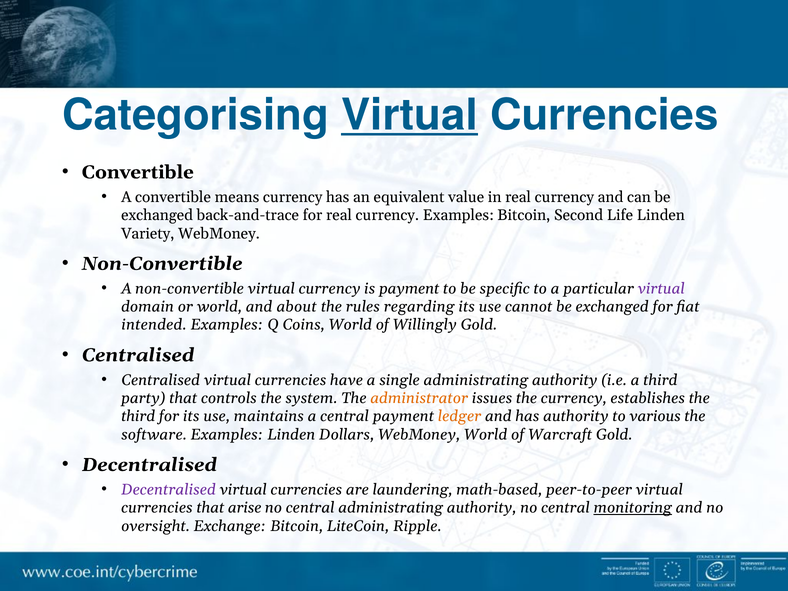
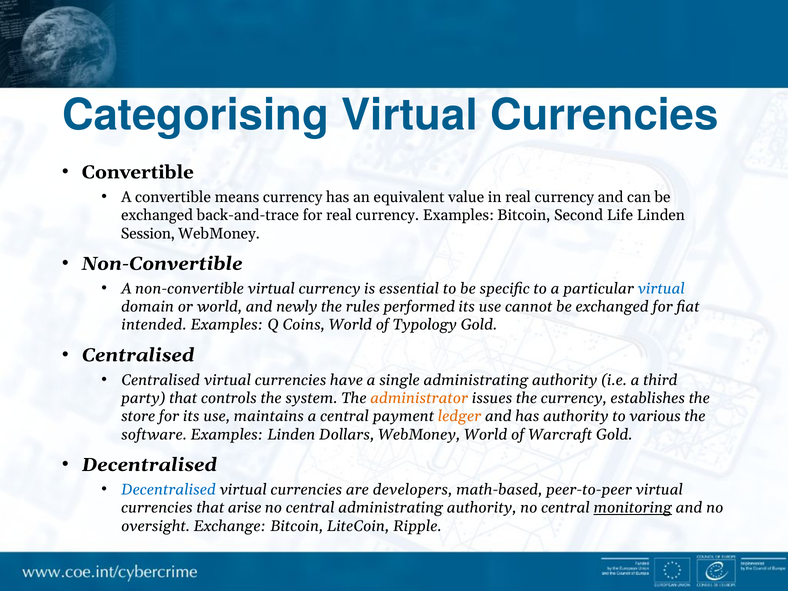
Virtual underline: present -> none (409, 116)
Variety: Variety -> Session (148, 233)
is payment: payment -> essential (409, 289)
virtual colour: purple -> blue (661, 289)
about: about -> newly (297, 307)
regarding: regarding -> performed (419, 307)
Willingly: Willingly -> Typology (425, 325)
third: third -> store (138, 416)
Decentralised colour: purple -> blue (169, 490)
laundering: laundering -> developers (413, 490)
